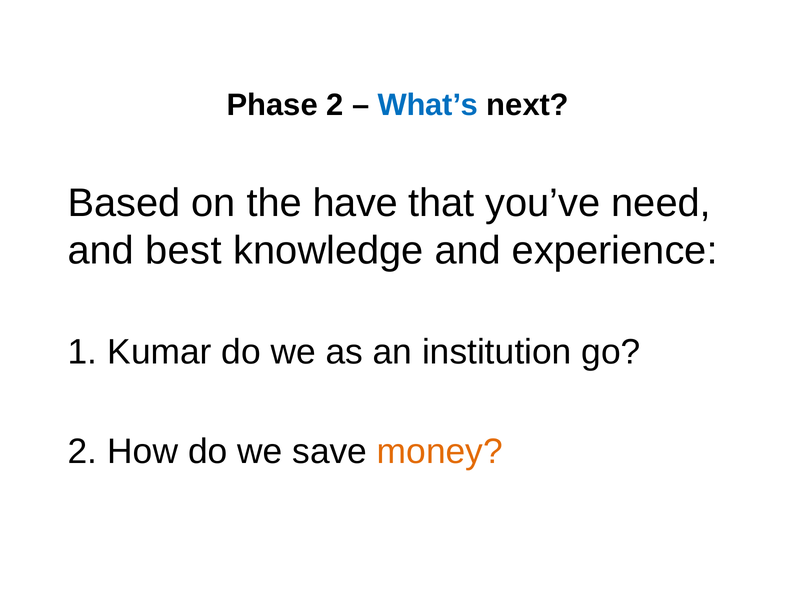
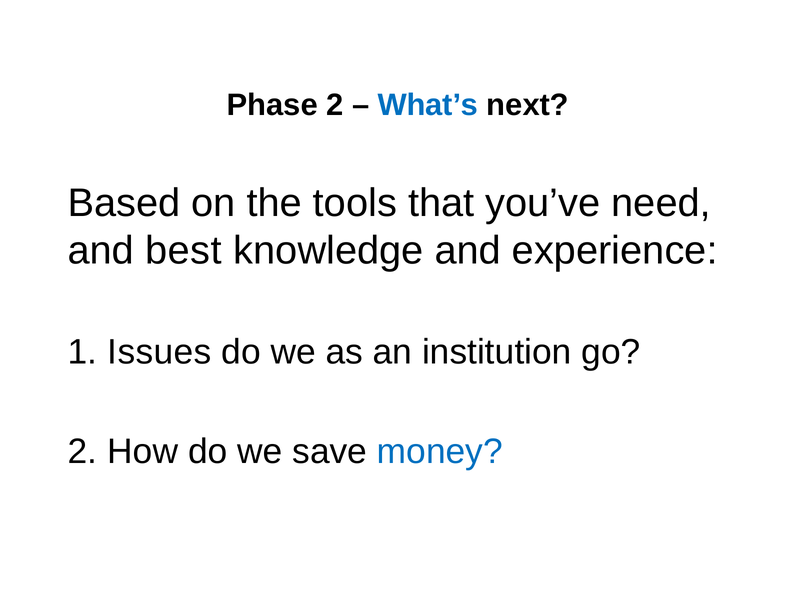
have: have -> tools (355, 203)
Kumar: Kumar -> Issues (159, 352)
money colour: orange -> blue (440, 451)
